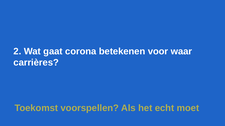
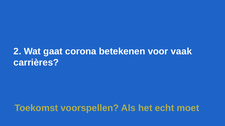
waar: waar -> vaak (181, 52)
